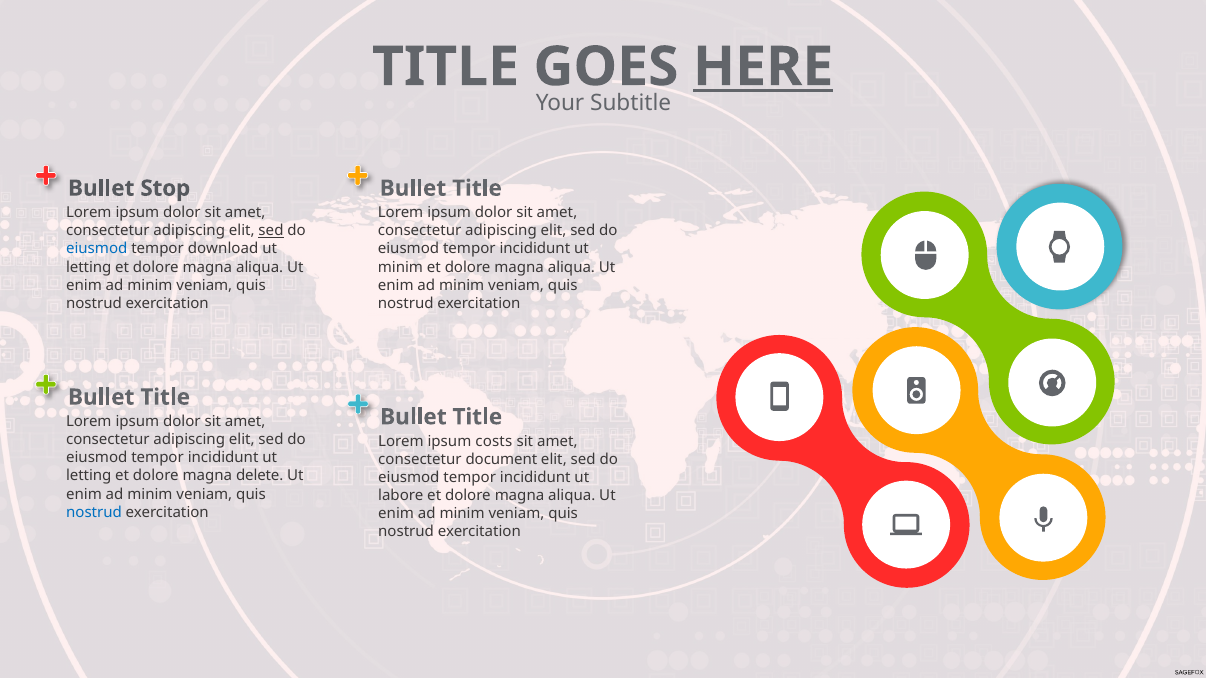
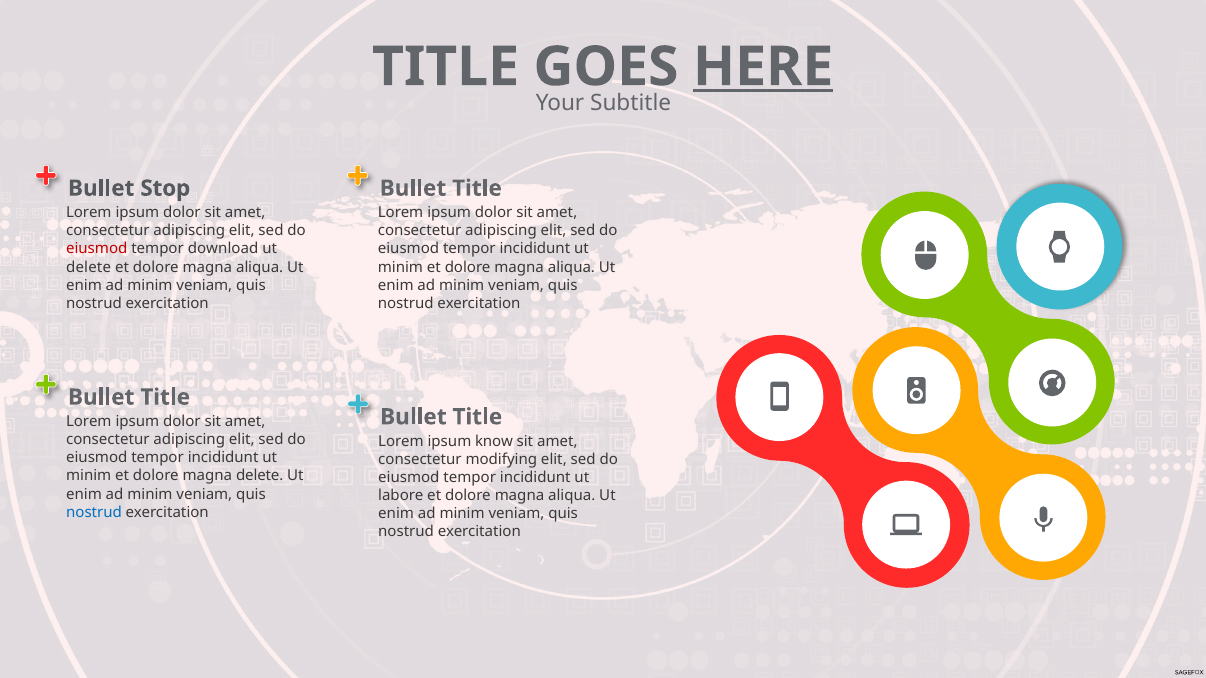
sed underline: present -> none (271, 231)
eiusmod colour: blue -> red (97, 249)
letting: letting -> delete (89, 267)
costs: costs -> know (494, 442)
document: document -> modifying (501, 460)
letting: letting -> minim (89, 476)
